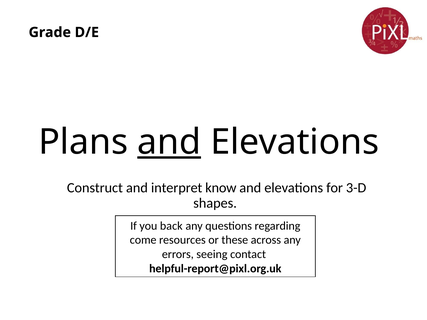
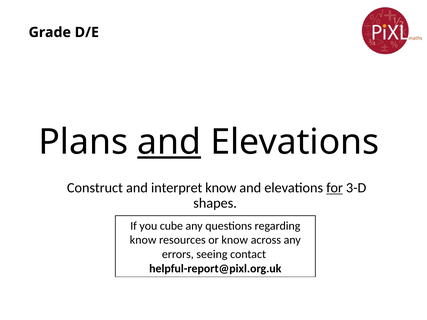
for underline: none -> present (335, 188)
back: back -> cube (171, 226)
come: come -> know (143, 240)
or these: these -> know (235, 240)
